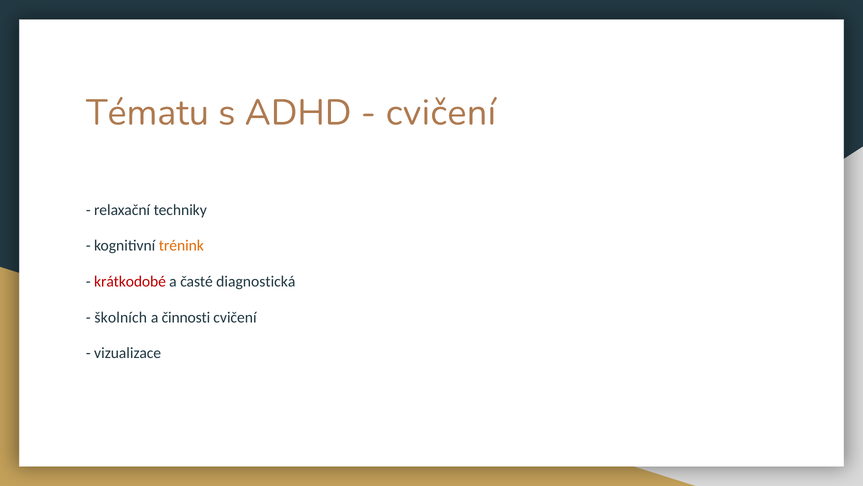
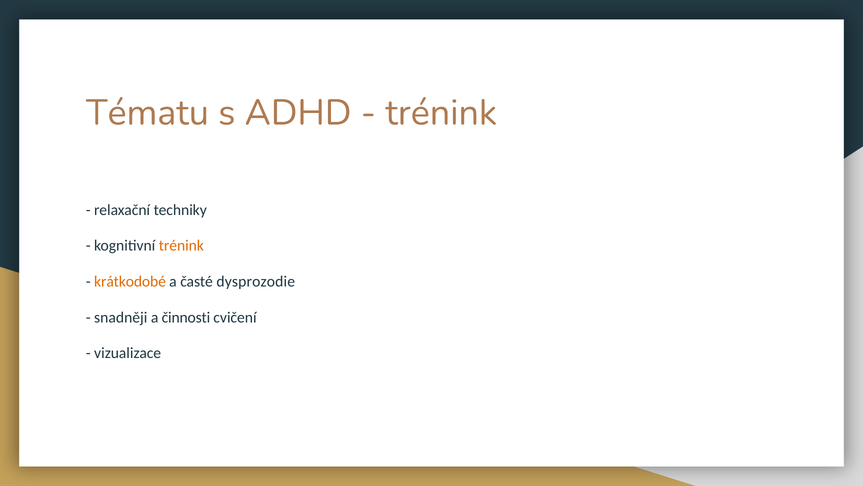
cvičení: cvičení -> trénink (441, 113)
krátkodobé colour: red -> orange (130, 281)
diagnostická: diagnostická -> dysprozodie (256, 281)
školních: školních -> snadněji (121, 317)
